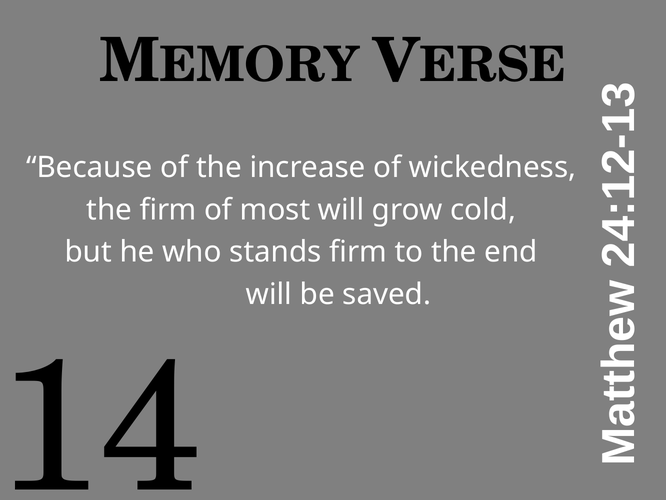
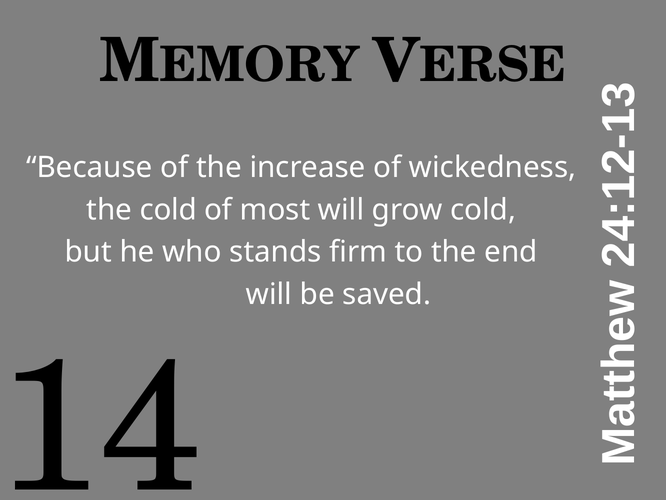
the firm: firm -> cold (168, 210)
